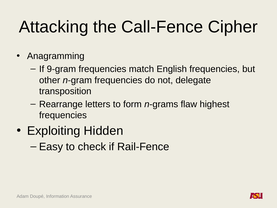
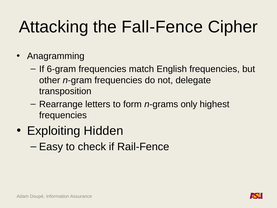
Call-Fence: Call-Fence -> Fall-Fence (162, 27)
9-gram: 9-gram -> 6-gram (61, 69)
flaw: flaw -> only (189, 104)
